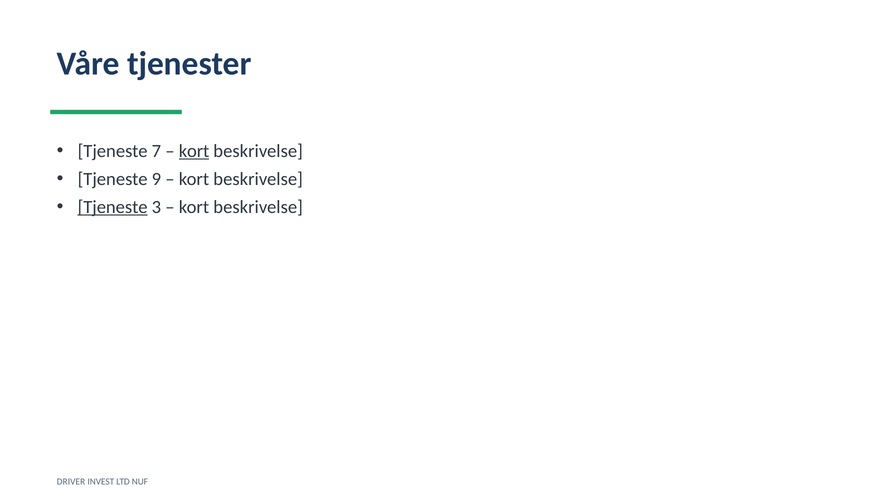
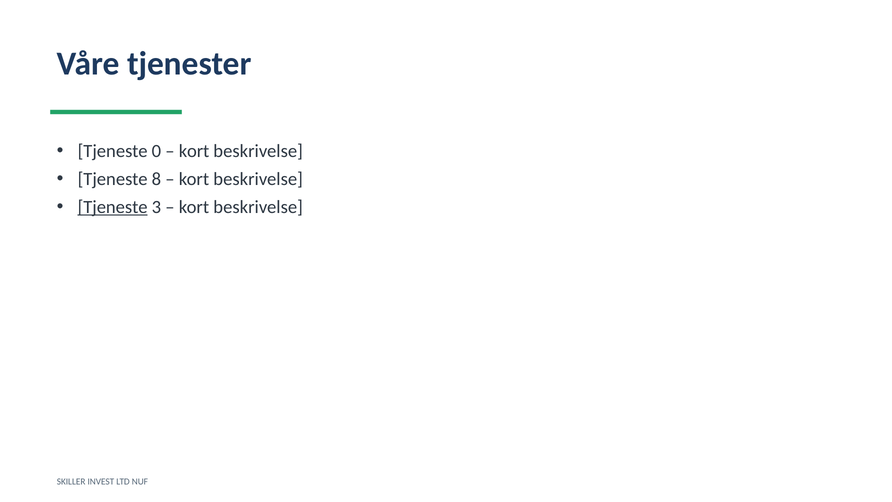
7: 7 -> 0 (156, 151)
kort underline: present -> none (194, 151)
9: 9 -> 8 (156, 179)
DRIVER: DRIVER -> SKILLER (71, 481)
